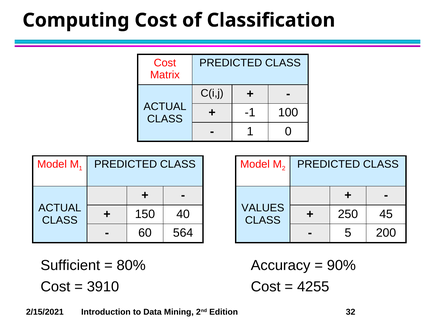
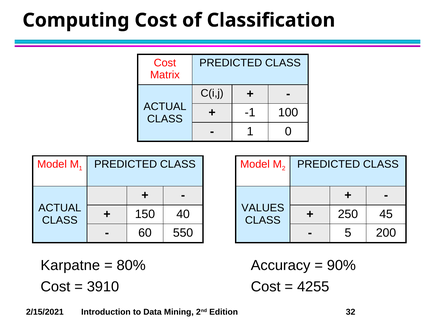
564: 564 -> 550 (183, 233)
Sufficient: Sufficient -> Karpatne (70, 266)
